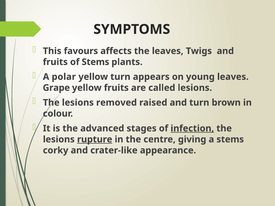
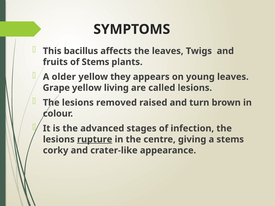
favours: favours -> bacillus (81, 51)
polar: polar -> older (64, 77)
yellow turn: turn -> they (120, 77)
yellow fruits: fruits -> living (116, 88)
infection underline: present -> none (192, 129)
